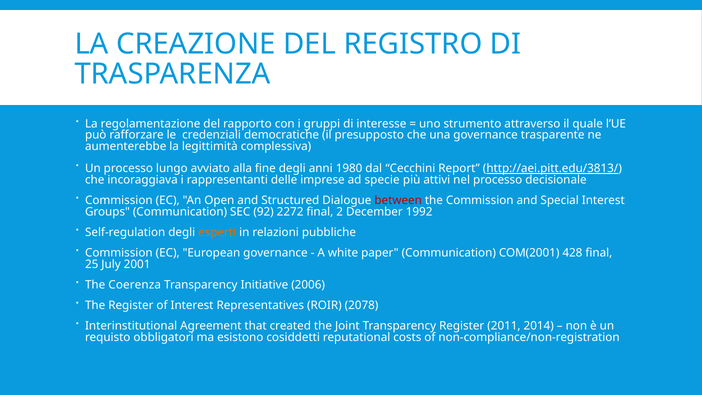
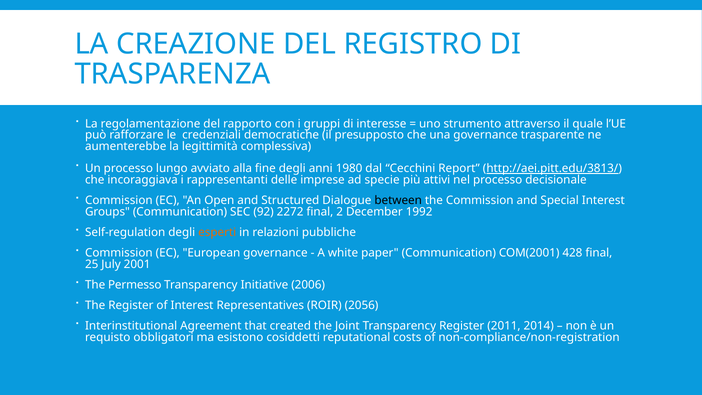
between colour: red -> black (398, 200)
Coerenza: Coerenza -> Permesso (135, 285)
2078: 2078 -> 2056 (362, 305)
